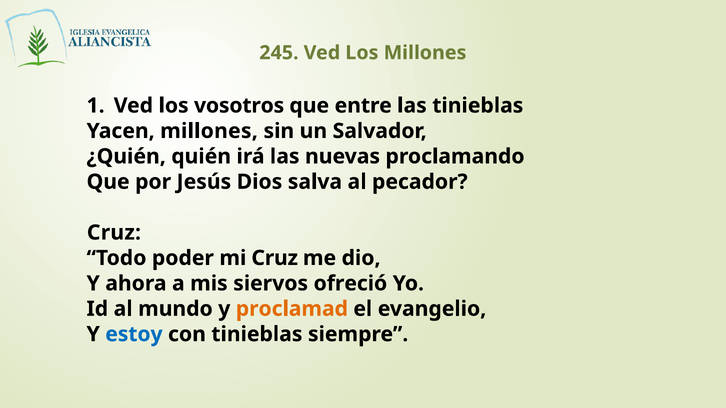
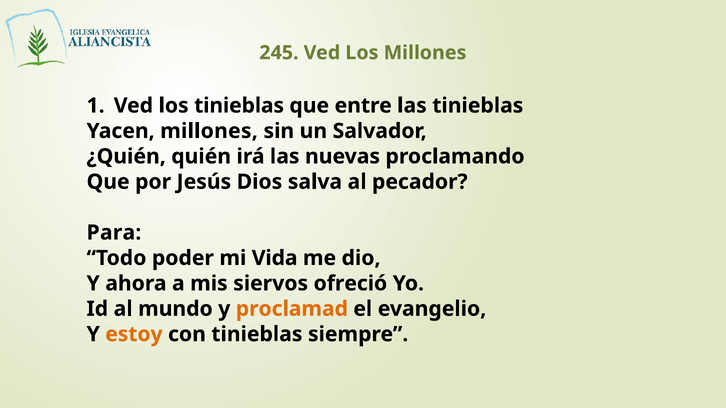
los vosotros: vosotros -> tinieblas (239, 106)
Cruz: Cruz -> Para (114, 233)
mi Cruz: Cruz -> Vida (275, 258)
estoy colour: blue -> orange (134, 335)
